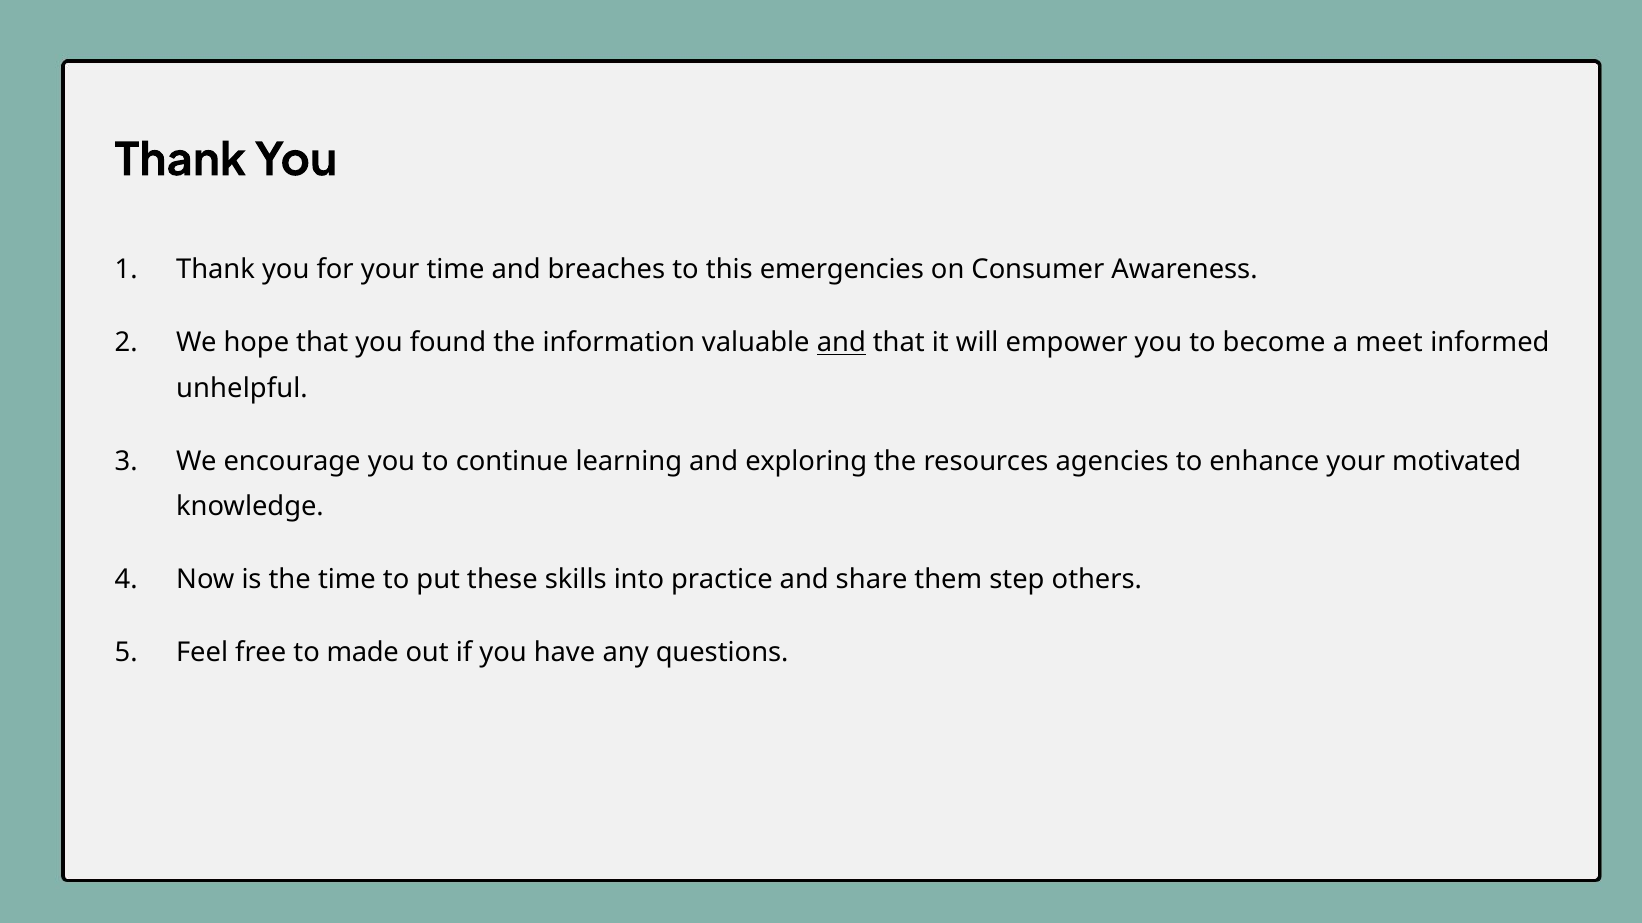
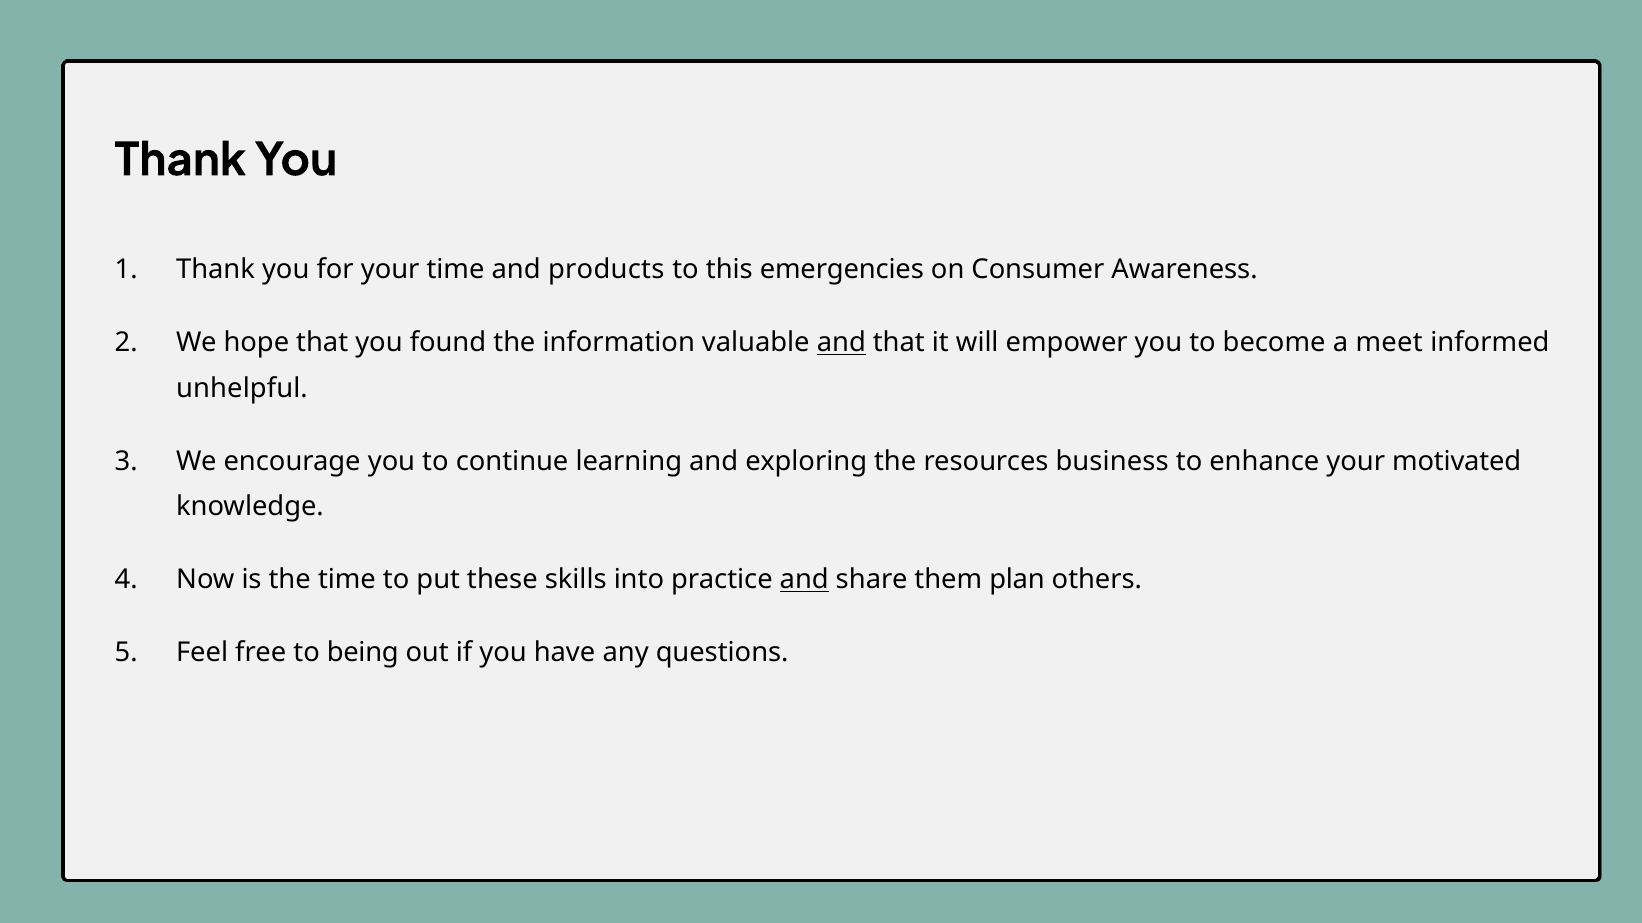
breaches: breaches -> products (606, 270)
agencies: agencies -> business (1112, 462)
and underline: none -> present (804, 580)
step: step -> plan (1017, 580)
made: made -> being (363, 653)
